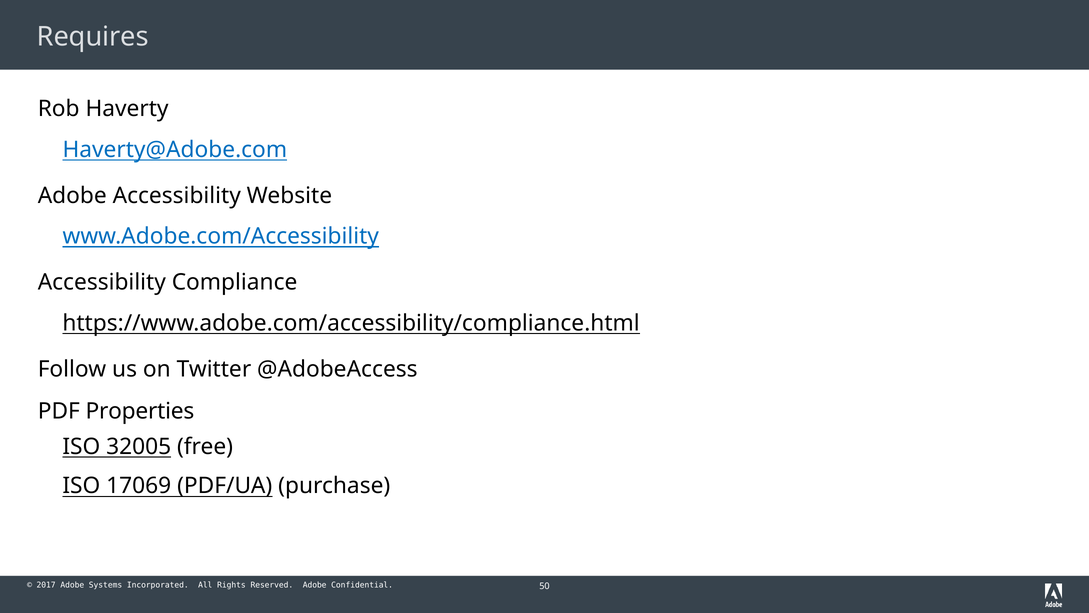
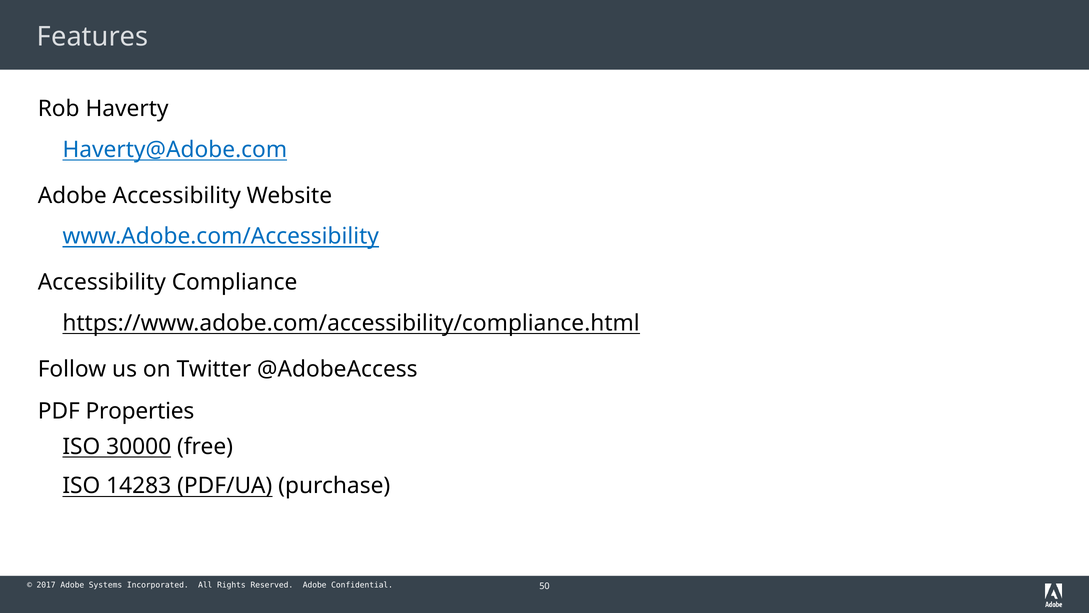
Requires: Requires -> Features (93, 37)
32005: 32005 -> 30000 (139, 447)
17069: 17069 -> 14283 (139, 486)
